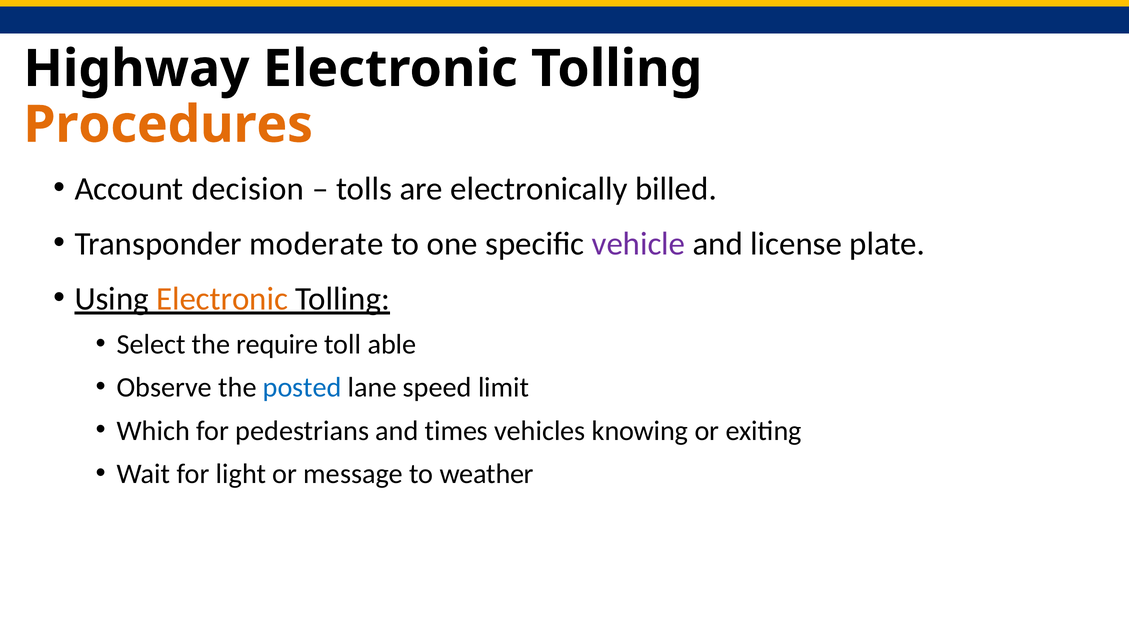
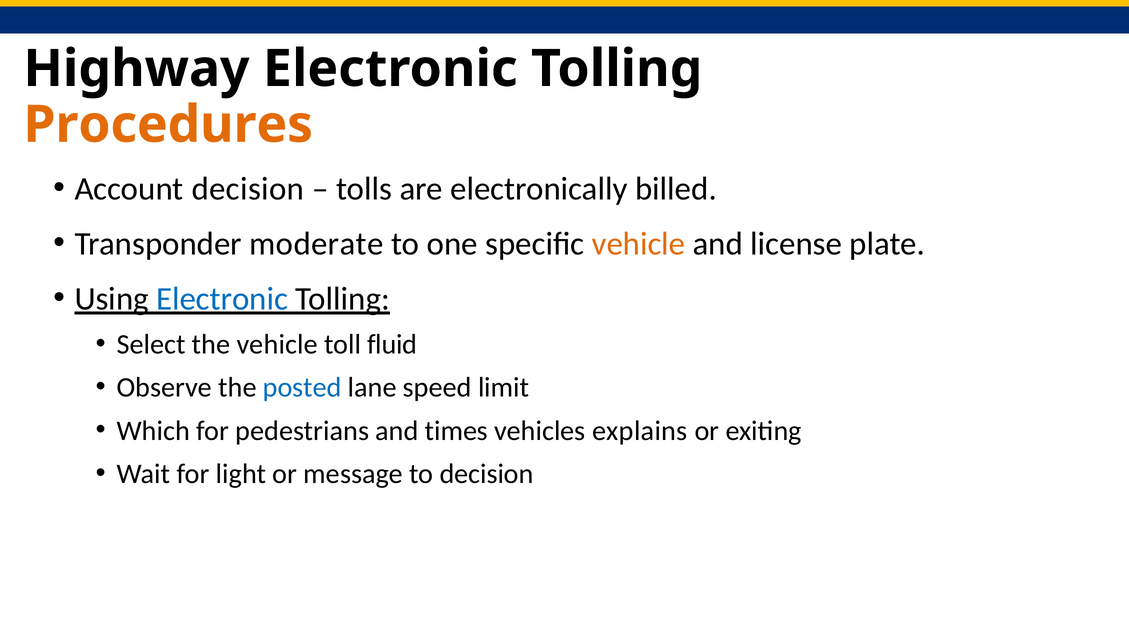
vehicle colour: purple -> orange (639, 244)
Electronic colour: orange -> blue (222, 299)
the require: require -> vehicle (277, 345)
able: able -> fluid (392, 345)
knowing: knowing -> explains (640, 431)
to weather: weather -> decision (487, 474)
